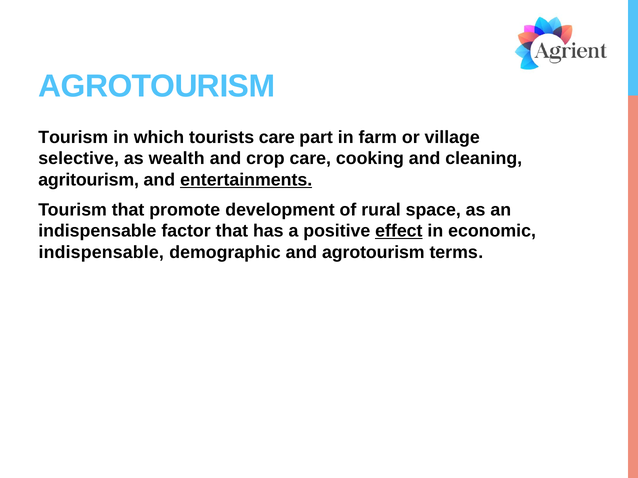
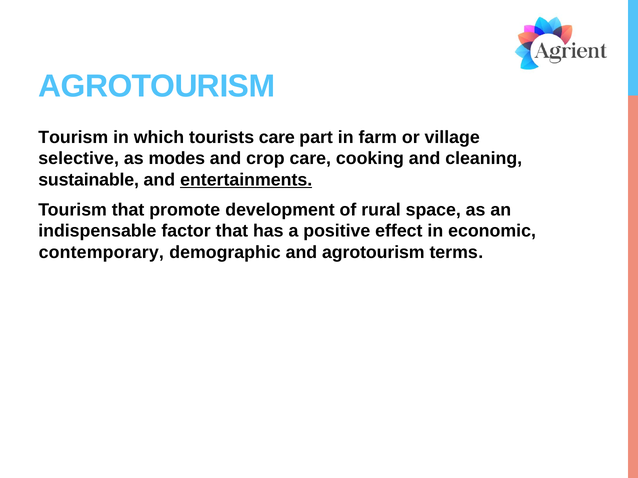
wealth: wealth -> modes (177, 159)
agritourism: agritourism -> sustainable (89, 180)
effect underline: present -> none (399, 231)
indispensable: indispensable -> contemporary (101, 253)
